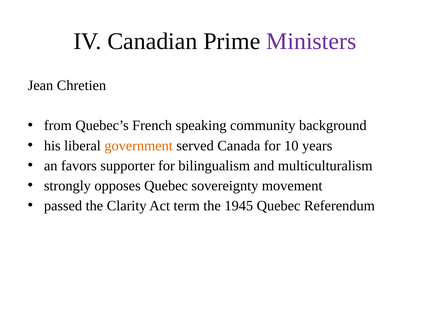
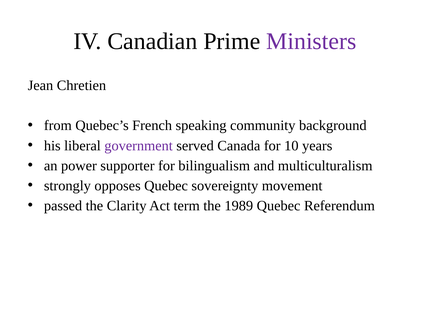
government colour: orange -> purple (139, 146)
favors: favors -> power (79, 166)
1945: 1945 -> 1989 (239, 206)
